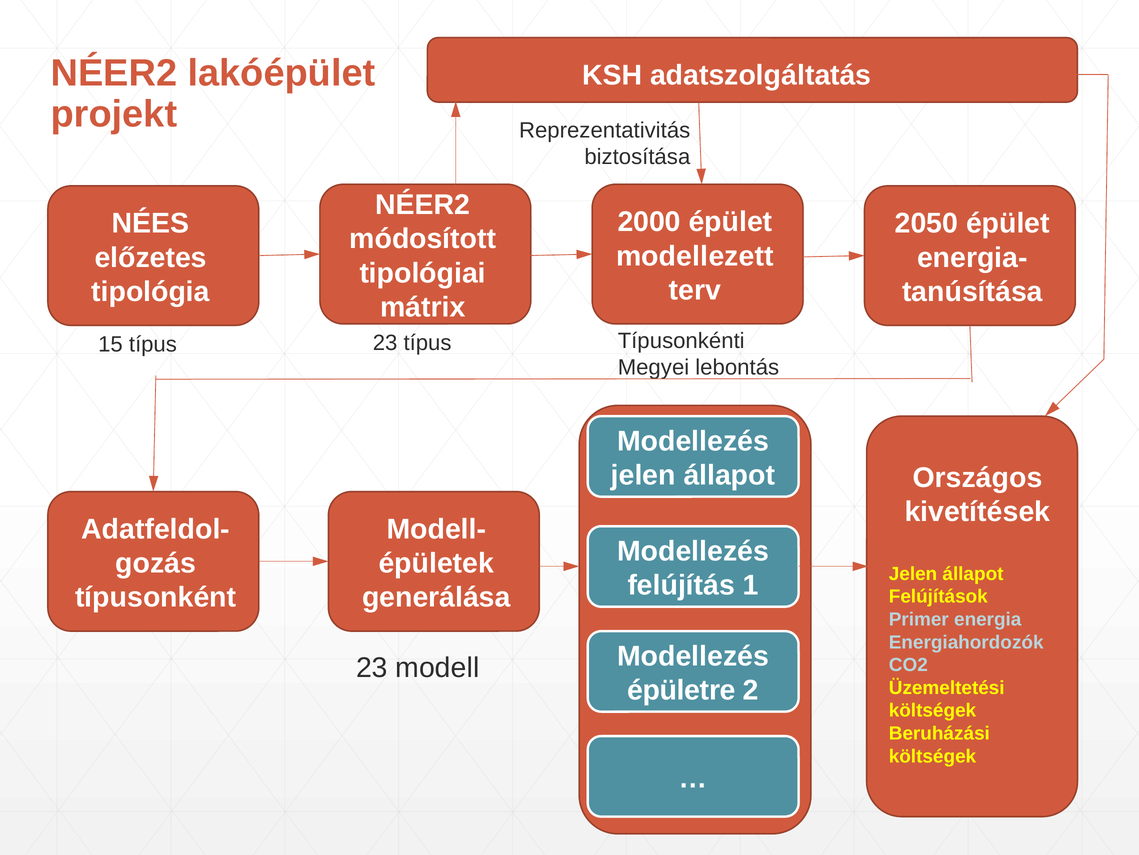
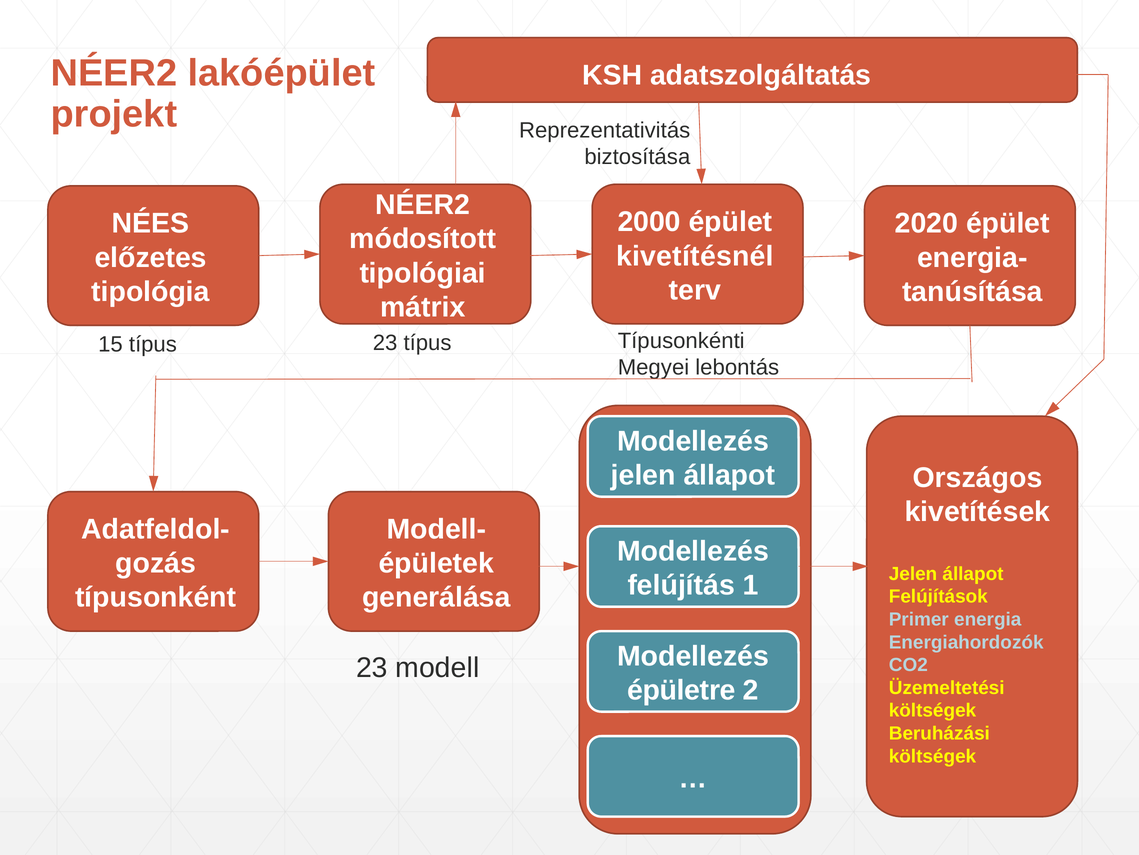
2050: 2050 -> 2020 (927, 223)
modellezett: modellezett -> kivetítésnél (695, 256)
